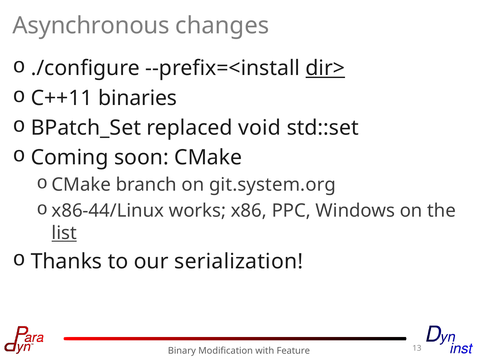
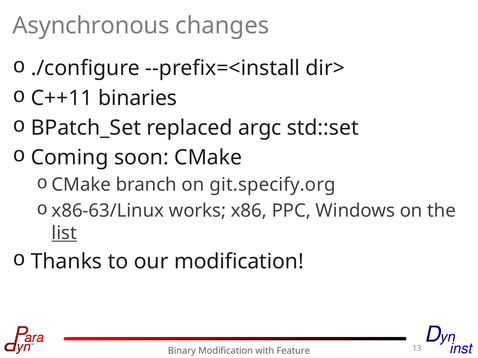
dir> underline: present -> none (325, 68)
void: void -> argc (260, 128)
git.system.org: git.system.org -> git.specify.org (273, 185)
x86-44/Linux: x86-44/Linux -> x86-63/Linux (108, 211)
our serialization: serialization -> modification (239, 262)
